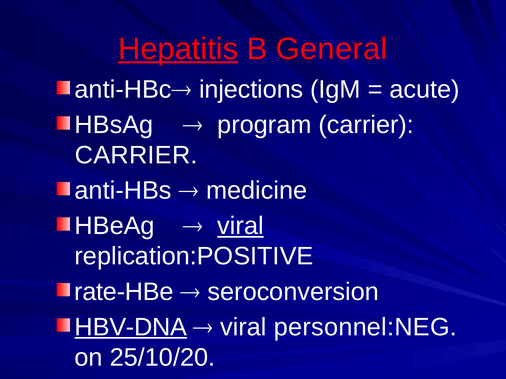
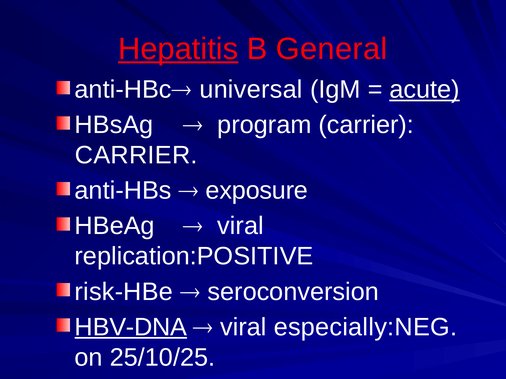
injections: injections -> universal (251, 90)
acute underline: none -> present (425, 90)
medicine: medicine -> exposure (257, 191)
viral underline: present -> none (241, 226)
rate-HBe: rate-HBe -> risk-HBe (124, 292)
personnel:NEG: personnel:NEG -> especially:NEG (365, 327)
25/10/20: 25/10/20 -> 25/10/25 (162, 358)
